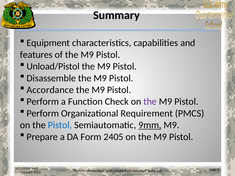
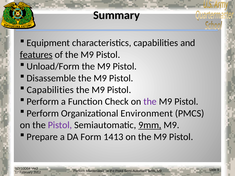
features underline: none -> present (36, 55)
Unload/Pistol: Unload/Pistol -> Unload/Form (53, 66)
Accordance: Accordance -> Capabilities (50, 90)
Requirement: Requirement -> Environment (147, 113)
Pistol colour: blue -> purple (60, 125)
2405: 2405 -> 1413 (114, 137)
